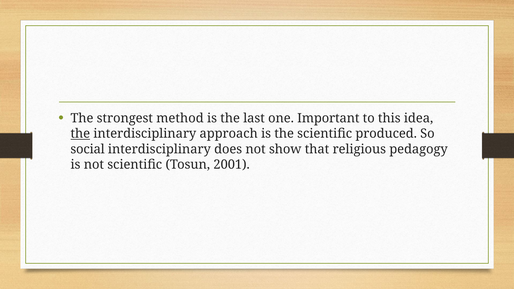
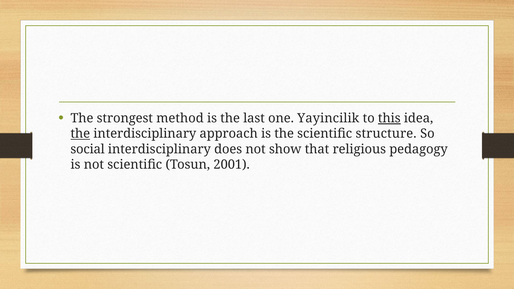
Important: Important -> Yayincilik (328, 118)
this underline: none -> present (389, 118)
produced: produced -> structure (386, 134)
